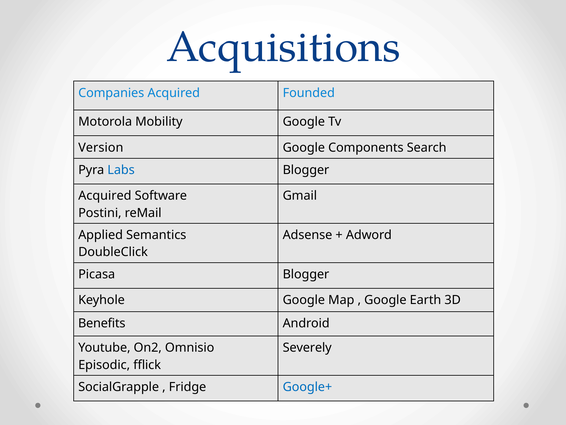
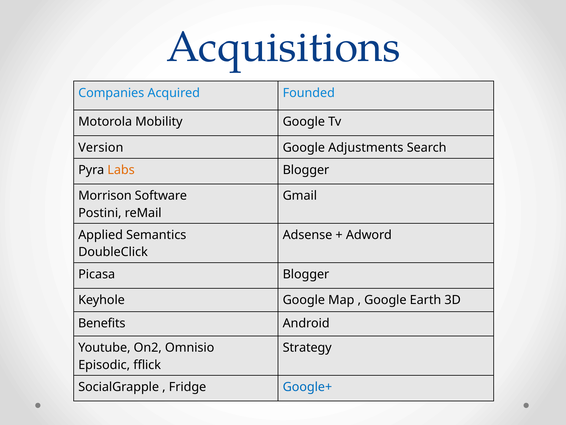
Components: Components -> Adjustments (366, 147)
Labs colour: blue -> orange (121, 170)
Acquired: Acquired -> Morrison (105, 196)
Severely: Severely -> Strategy (307, 347)
